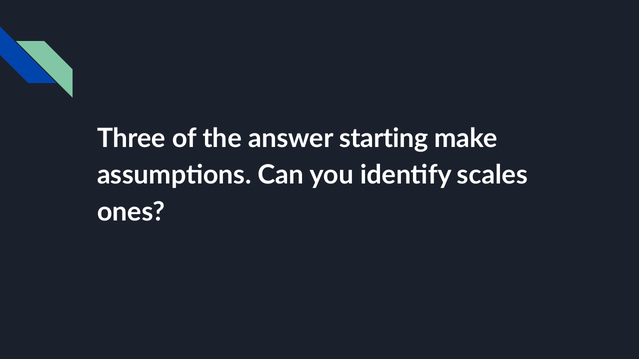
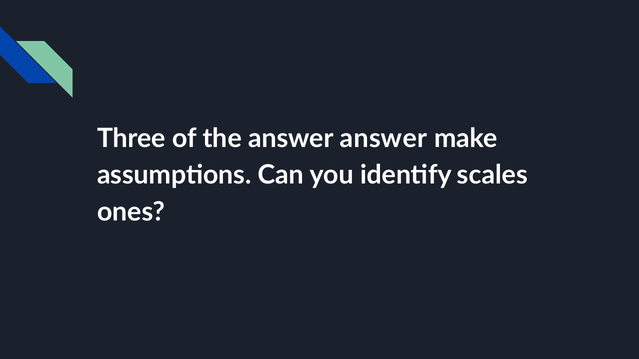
answer starting: starting -> answer (383, 139)
